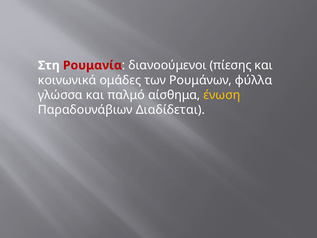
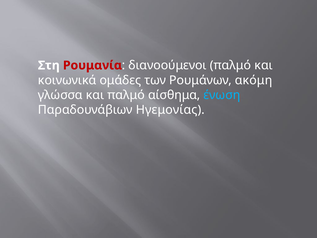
διανοούμενοι πίεσης: πίεσης -> παλμό (230, 65)
φύλλα: φύλλα -> ακόμη (254, 80)
ένωση colour: yellow -> light blue (222, 95)
Διαδίδεται: Διαδίδεται -> Ηγεμονίας (170, 110)
